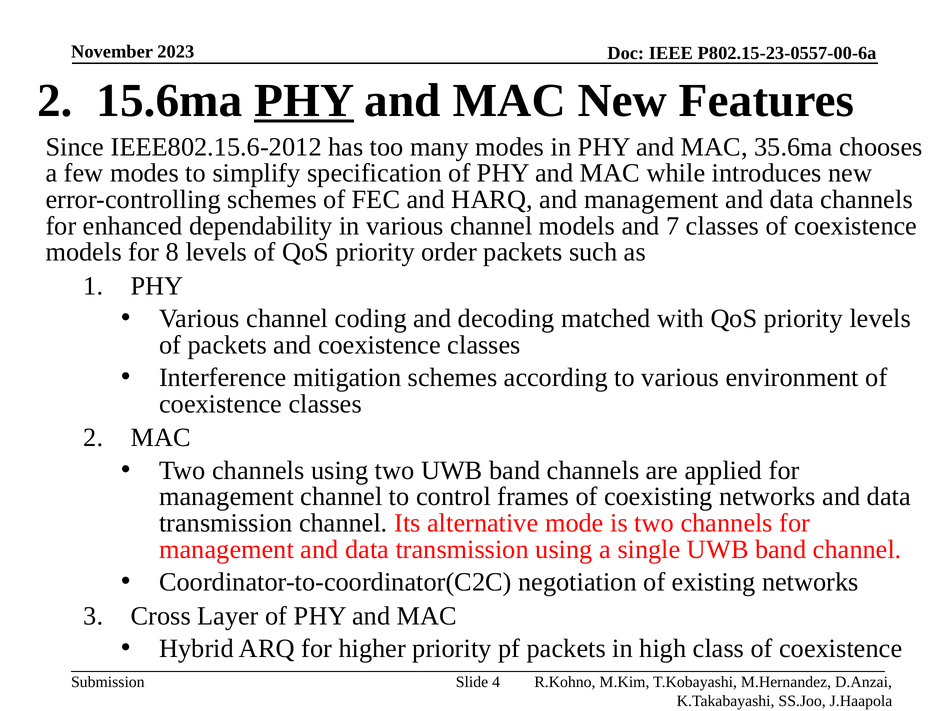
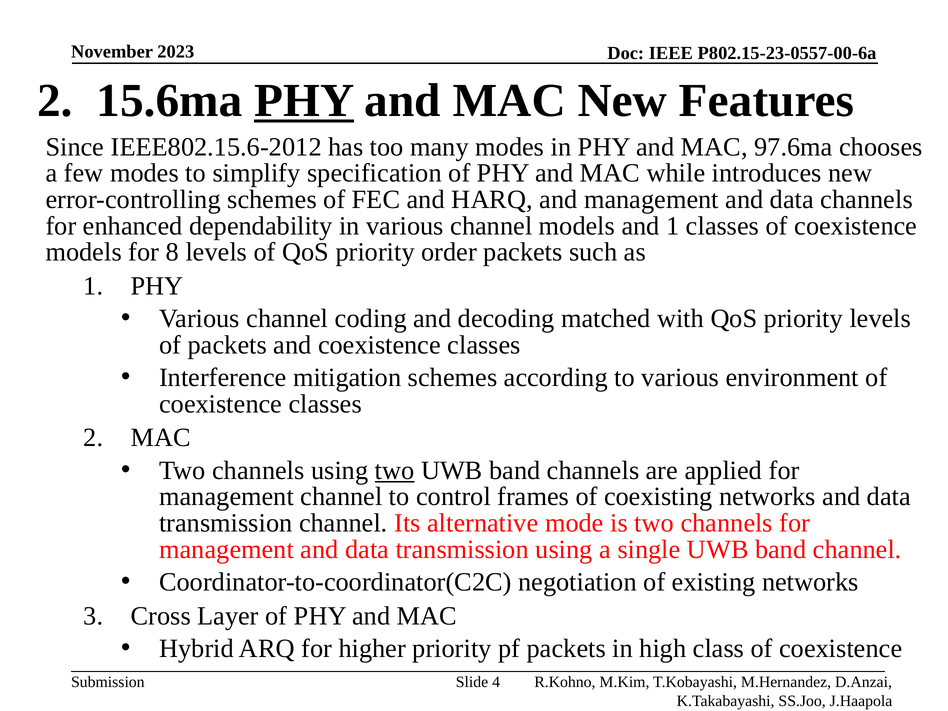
35.6ma: 35.6ma -> 97.6ma (793, 147)
and 7: 7 -> 1 (673, 226)
two underline: none -> present (395, 470)
